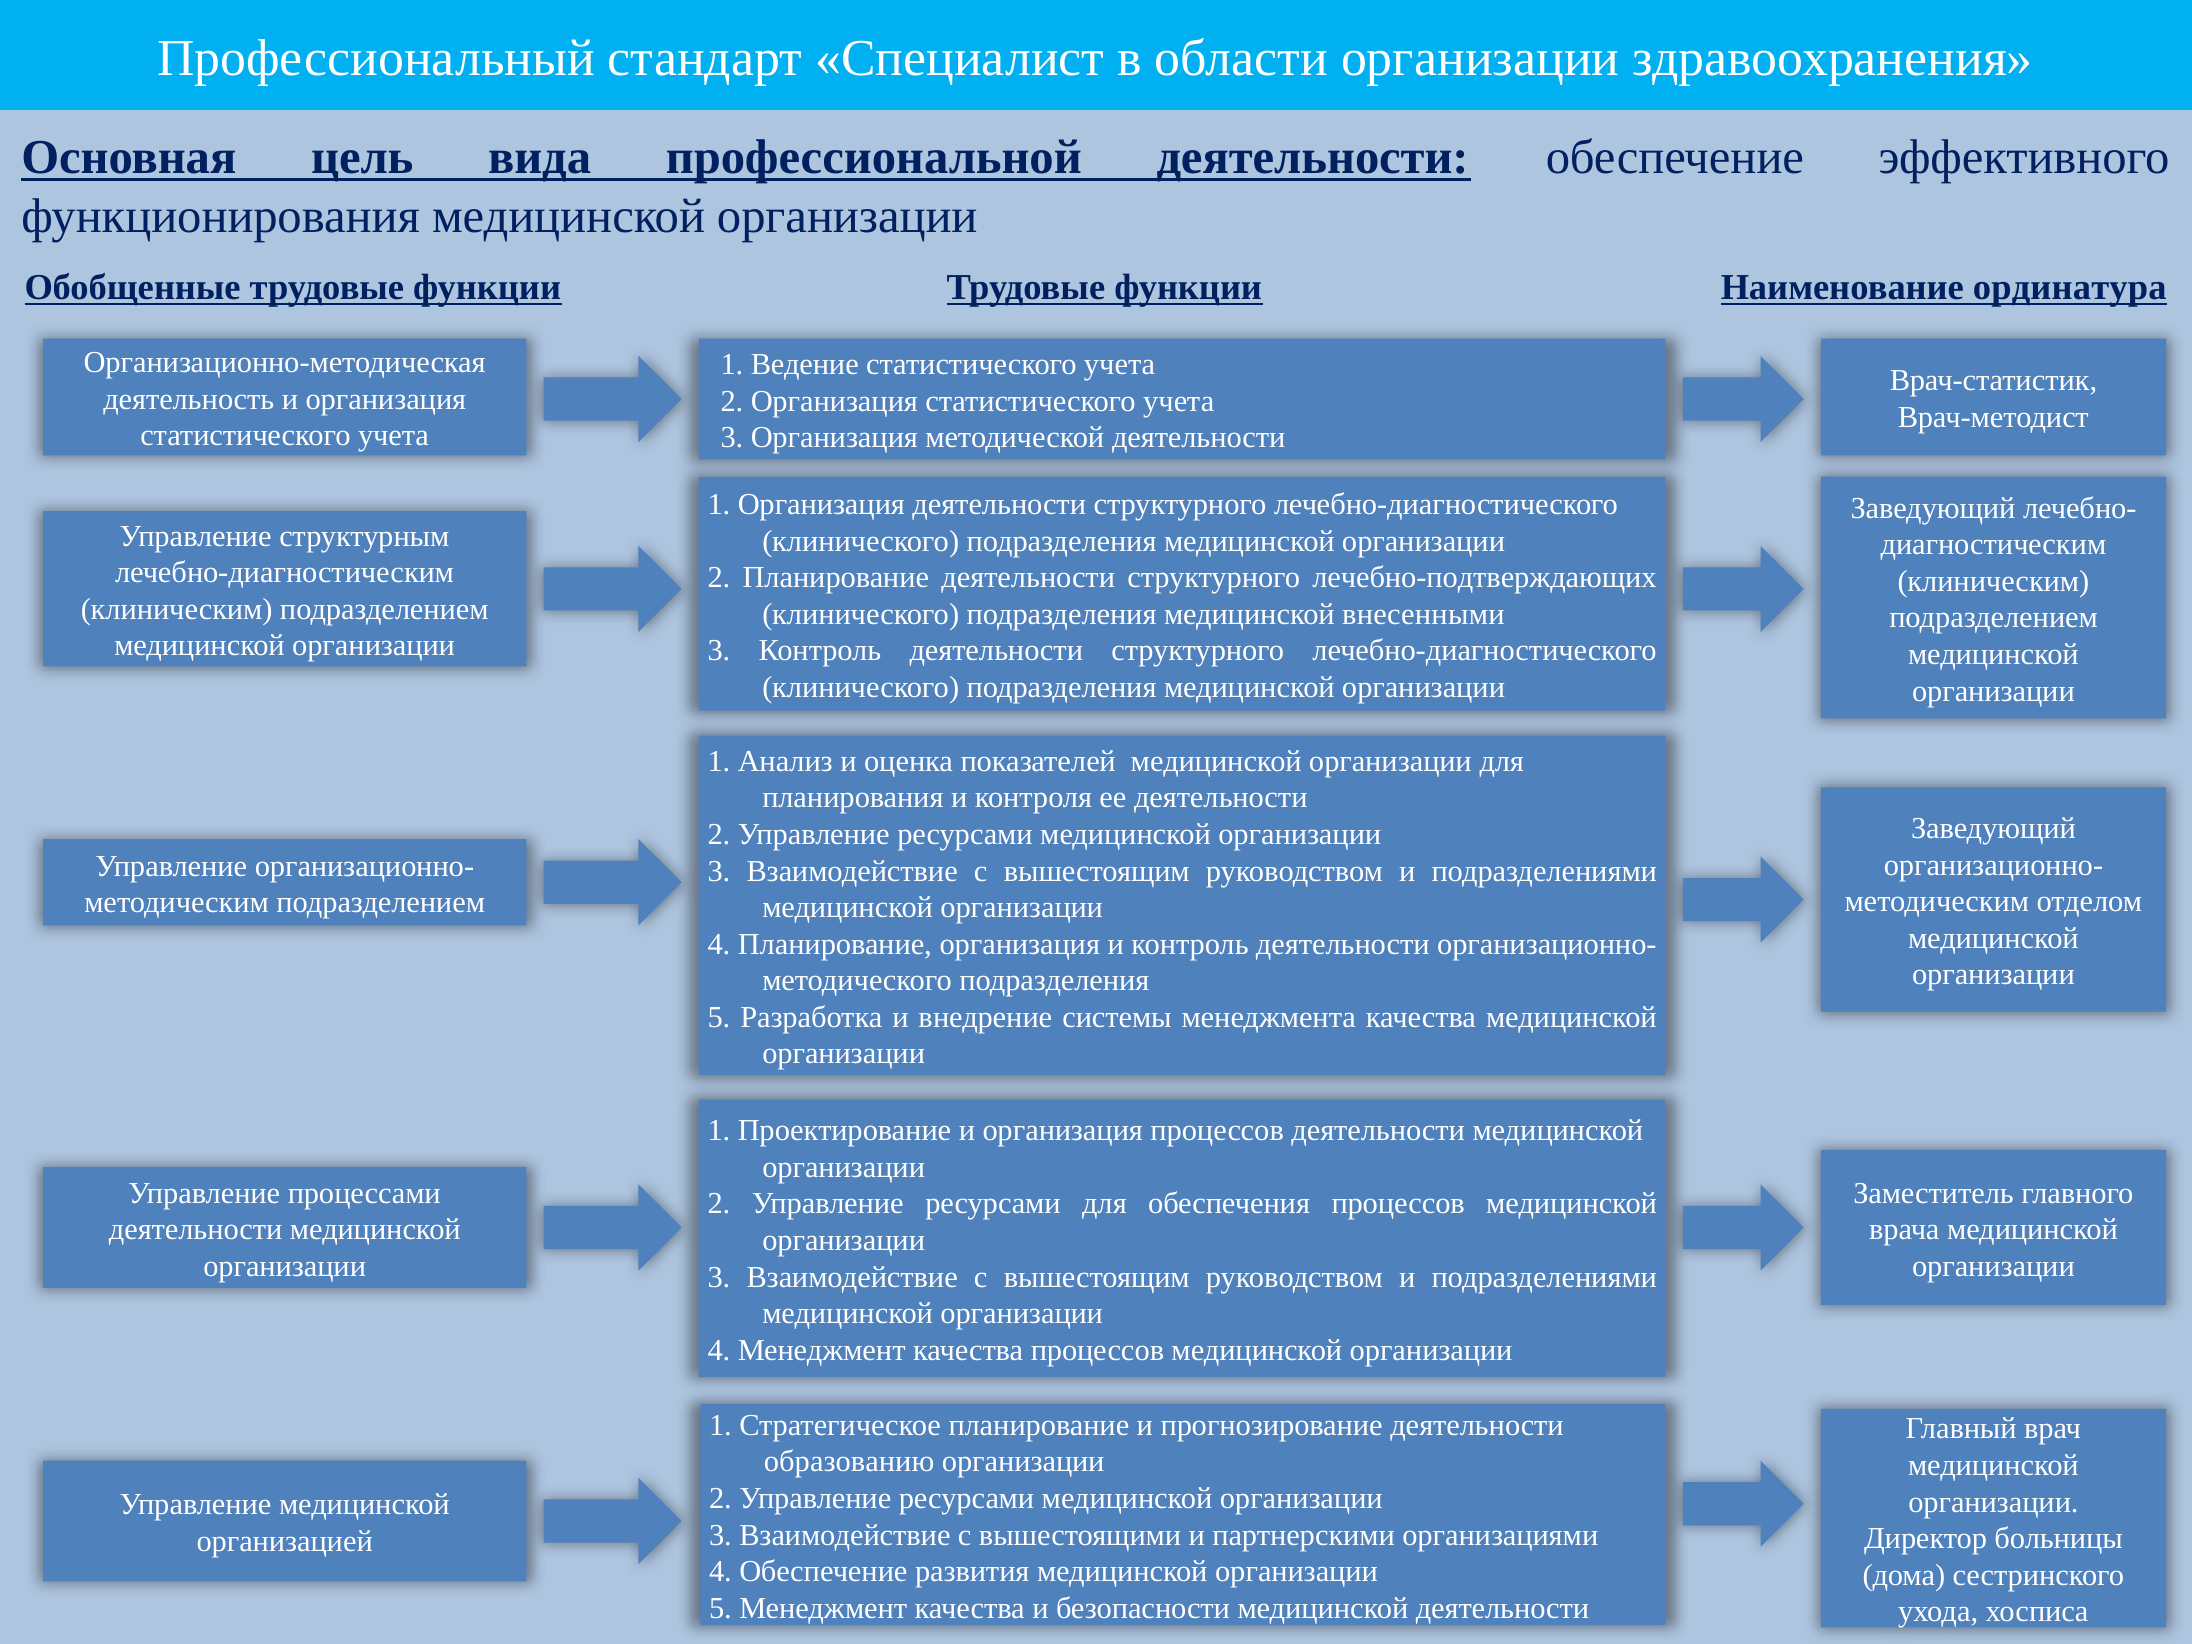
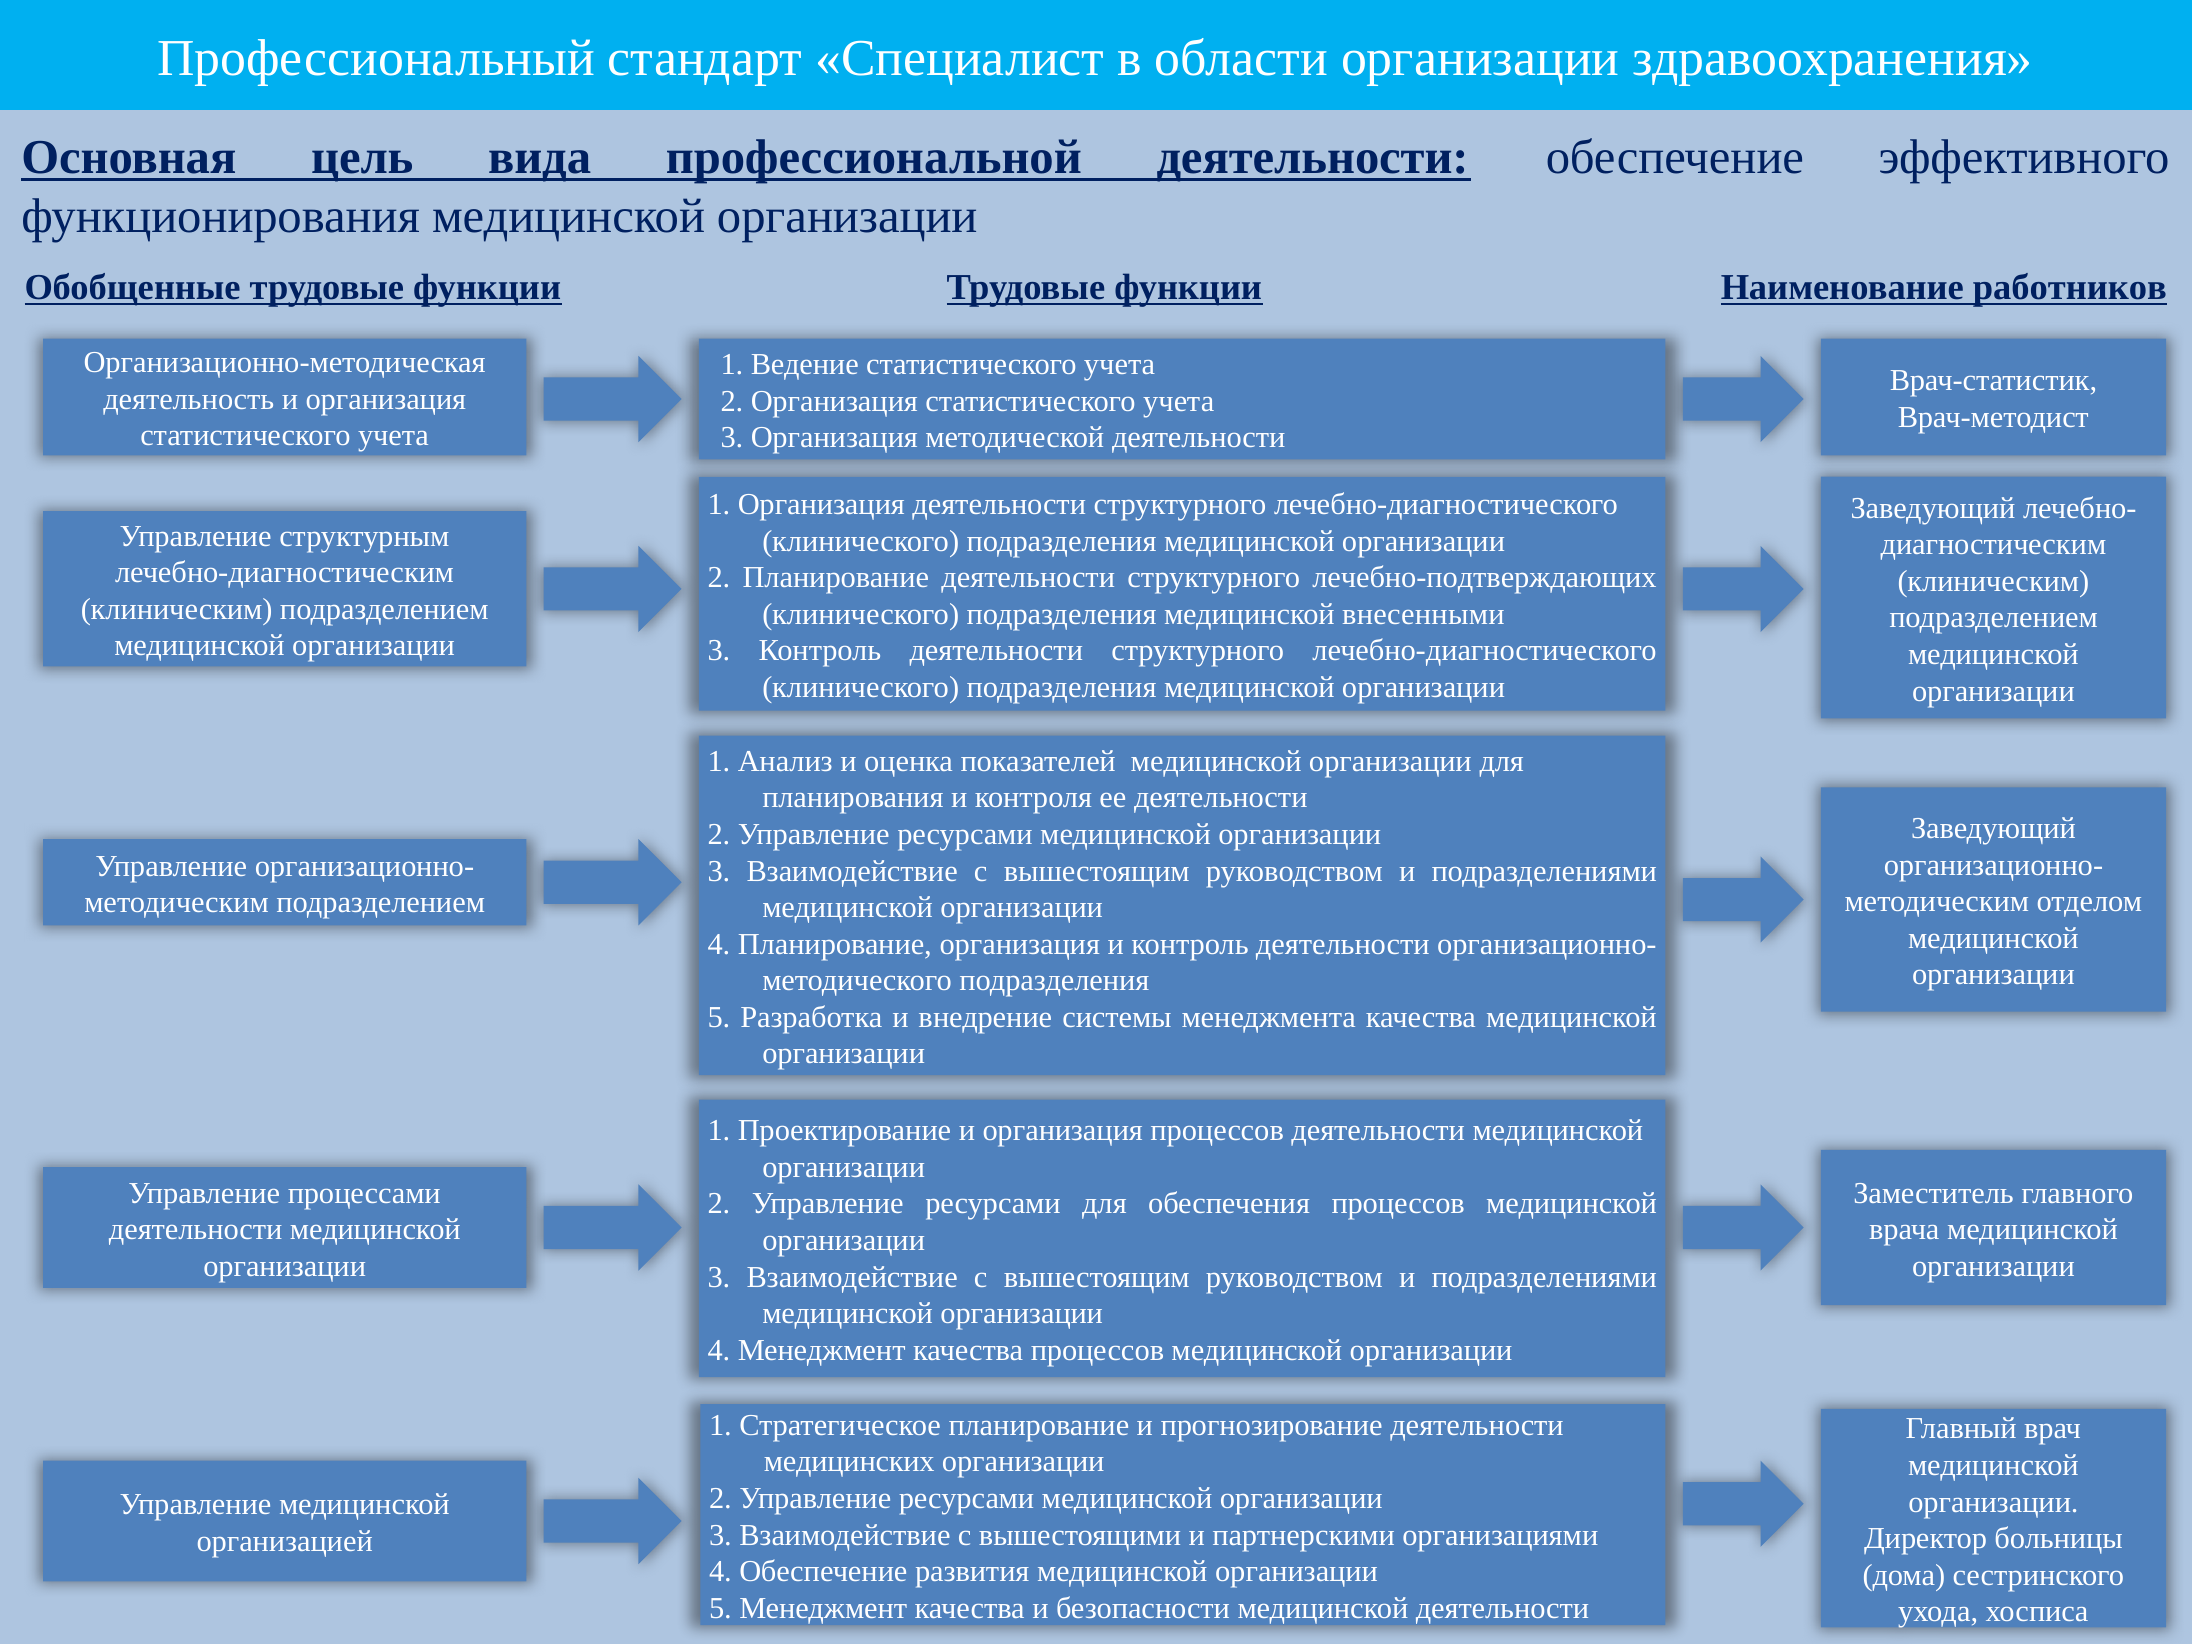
ординатура: ординатура -> работников (2070, 287)
образованию: образованию -> медицинских (849, 1462)
